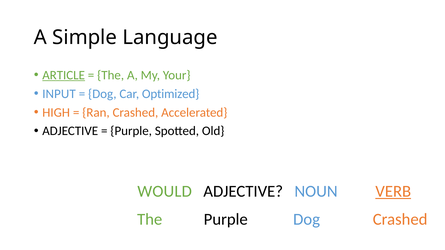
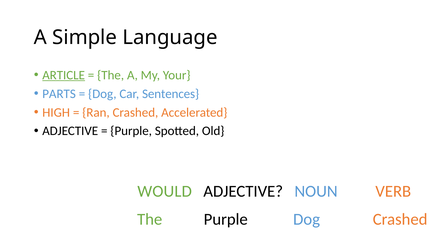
INPUT: INPUT -> PARTS (59, 94)
Optimized: Optimized -> Sentences (171, 94)
VERB underline: present -> none (393, 192)
